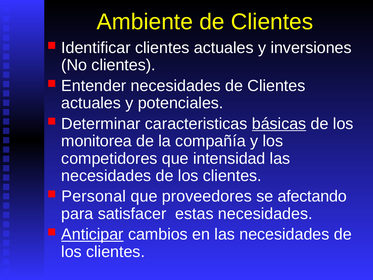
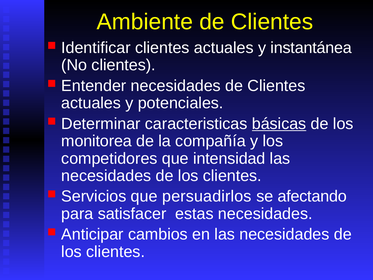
inversiones: inversiones -> instantánea (311, 48)
Personal: Personal -> Servicios (94, 196)
proveedores: proveedores -> persuadirlos (207, 196)
Anticipar underline: present -> none (92, 234)
